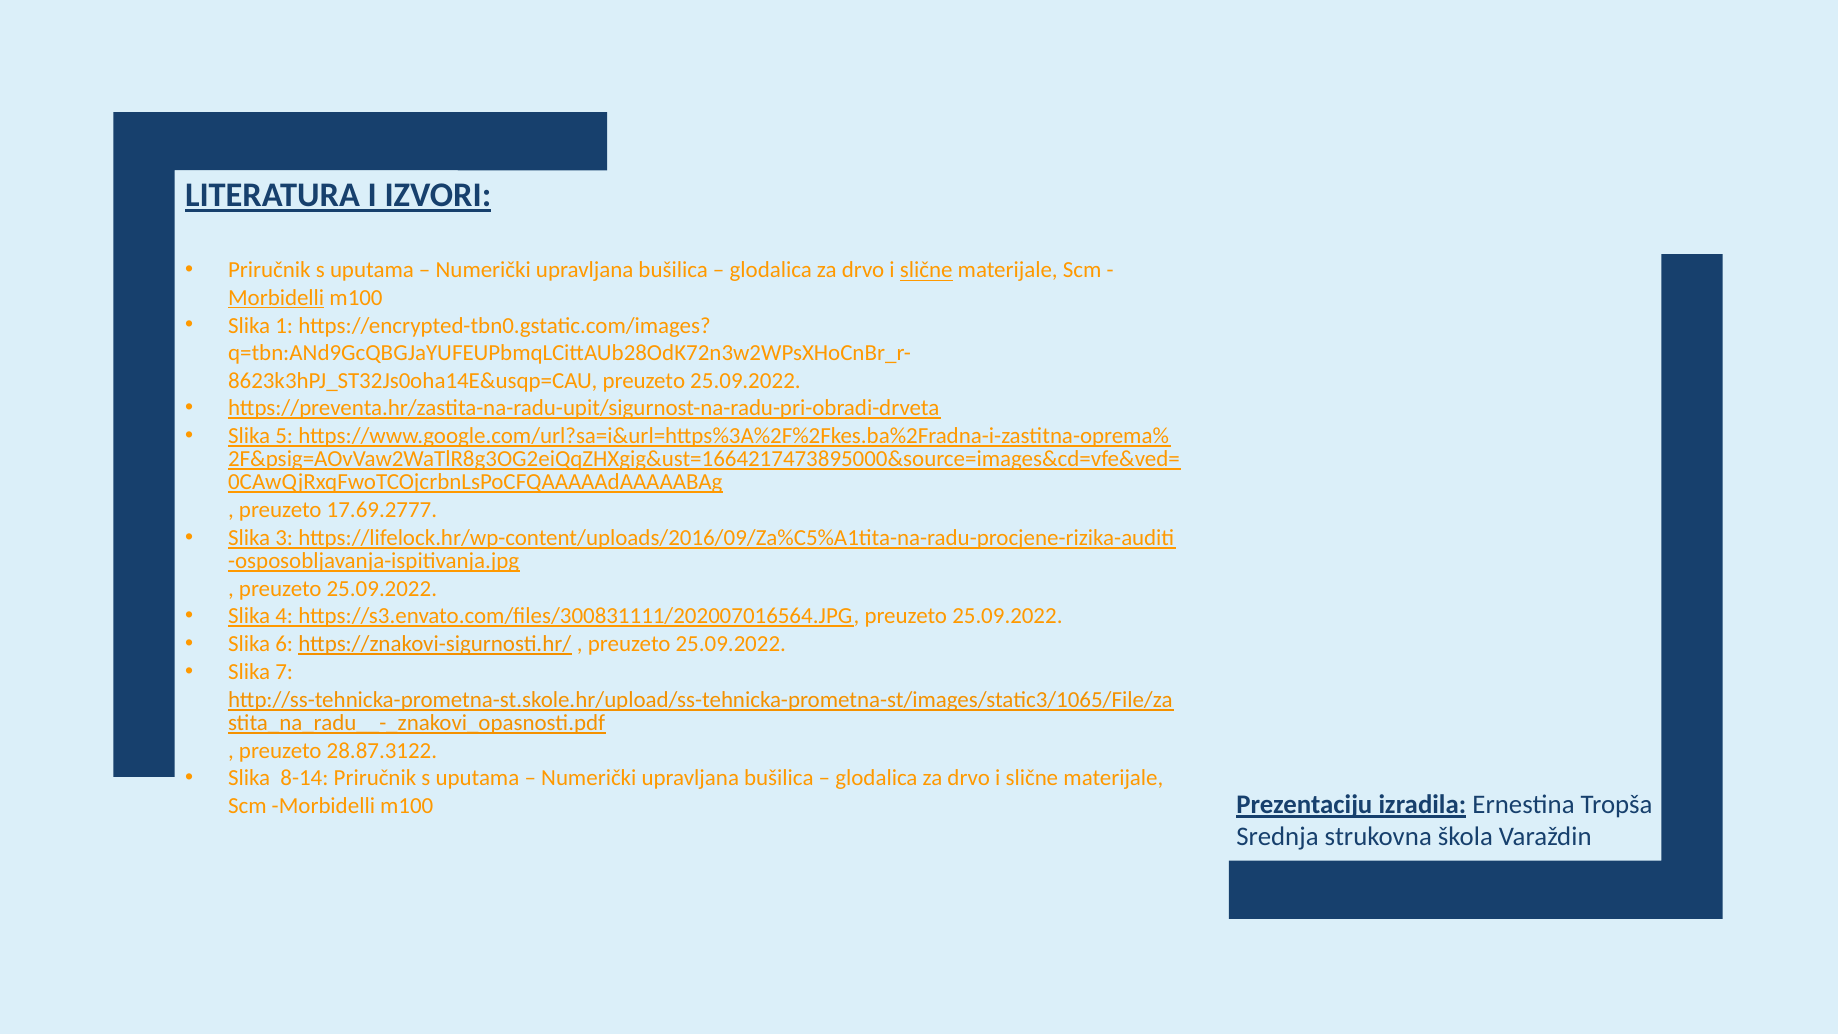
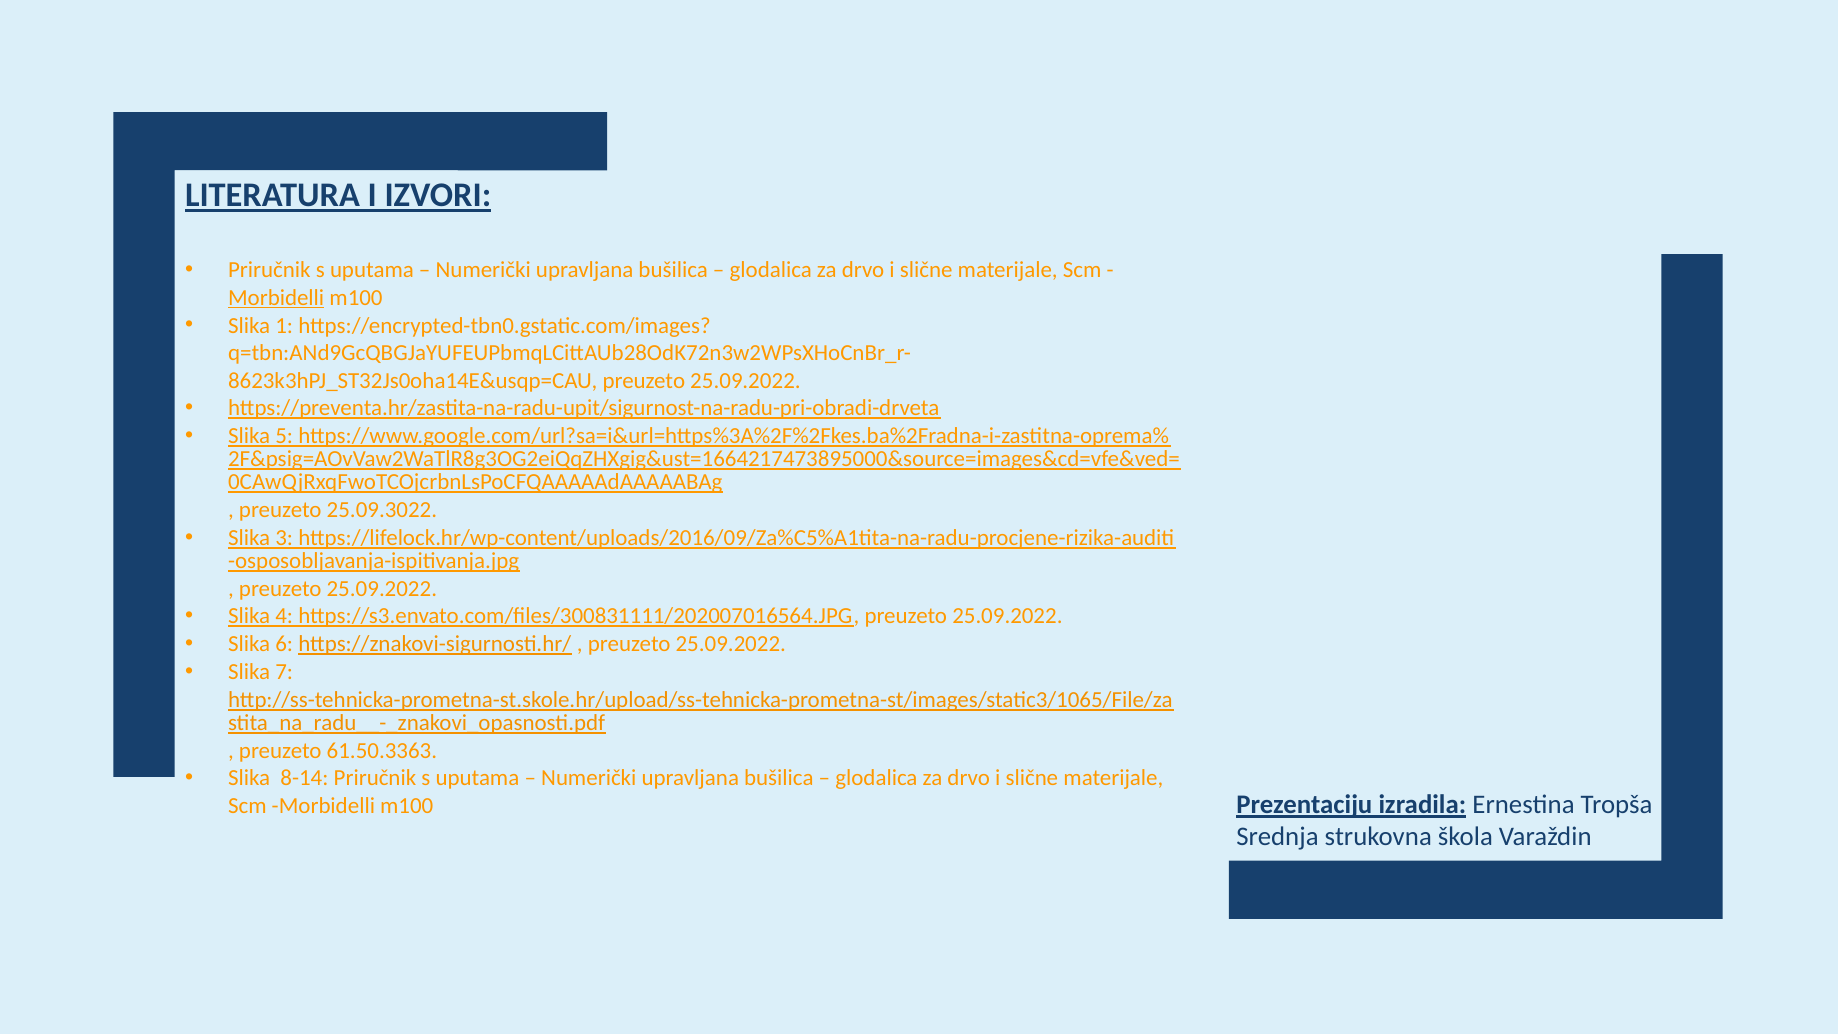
slične underline: present -> none (926, 270)
17.69.2777: 17.69.2777 -> 25.09.3022 (382, 510)
28.87.3122: 28.87.3122 -> 61.50.3363 (382, 751)
